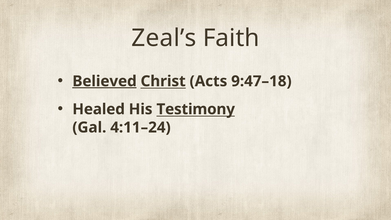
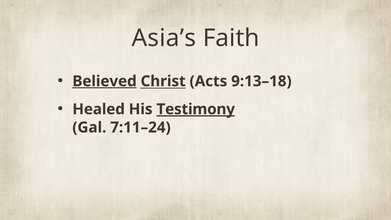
Zeal’s: Zeal’s -> Asia’s (164, 38)
9:47–18: 9:47–18 -> 9:13–18 (261, 81)
Testimony underline: none -> present (196, 109)
4:11–24: 4:11–24 -> 7:11–24 (140, 127)
